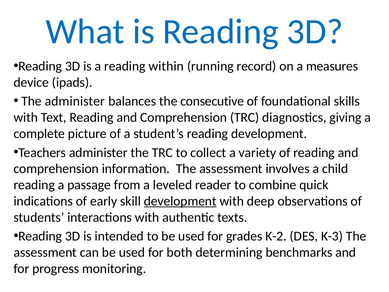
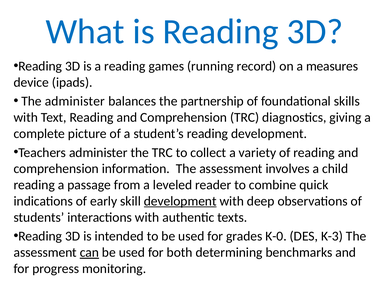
within: within -> games (166, 66)
consecutive: consecutive -> partnership (212, 101)
K-2: K-2 -> K-0 (276, 236)
can underline: none -> present (89, 252)
